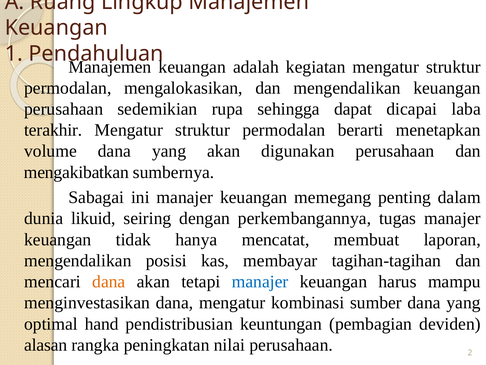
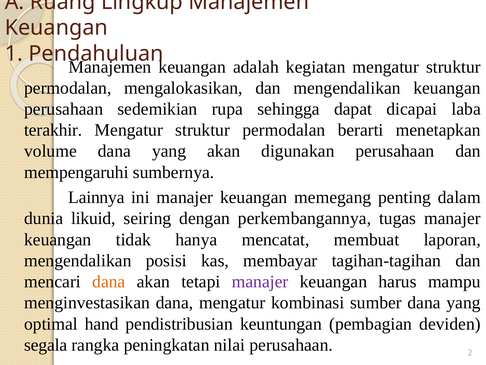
mengakibatkan: mengakibatkan -> mempengaruhi (76, 172)
Sabagai: Sabagai -> Lainnya (96, 197)
manajer colour: blue -> purple (260, 281)
alasan: alasan -> segala (46, 344)
